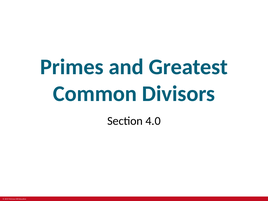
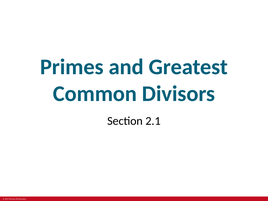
4.0: 4.0 -> 2.1 (153, 121)
